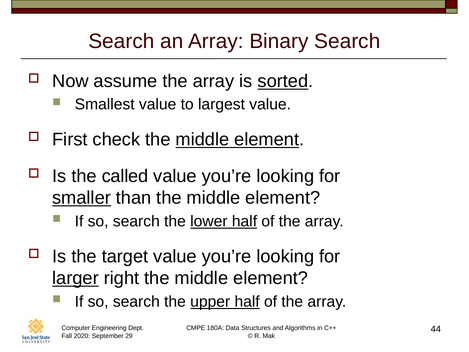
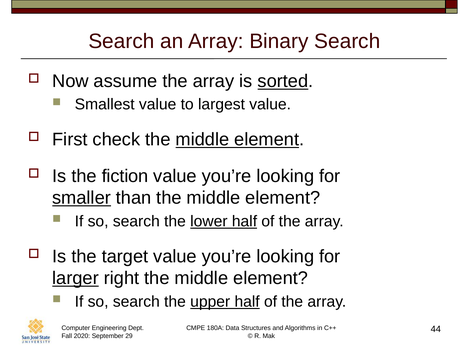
called: called -> fiction (125, 176)
